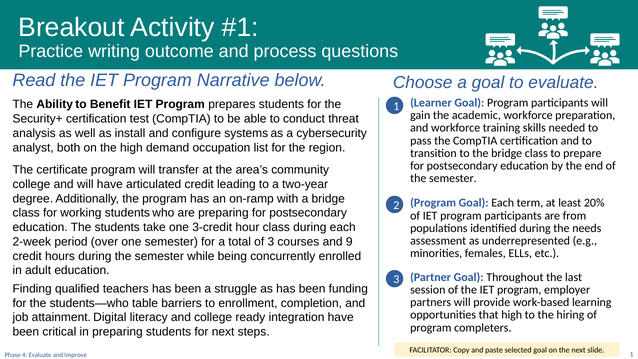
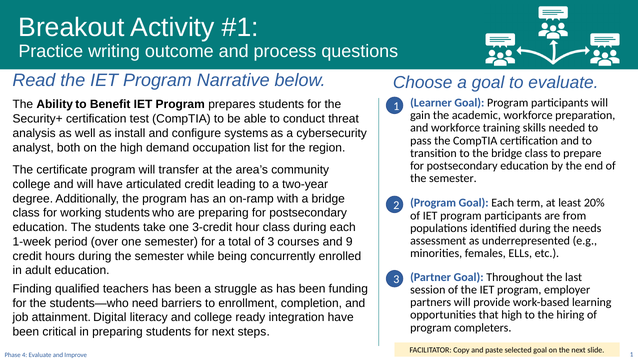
2-week: 2-week -> 1-week (32, 242)
table: table -> need (145, 303)
